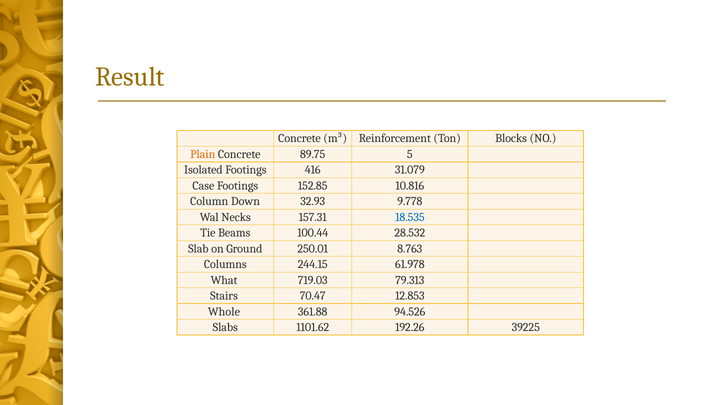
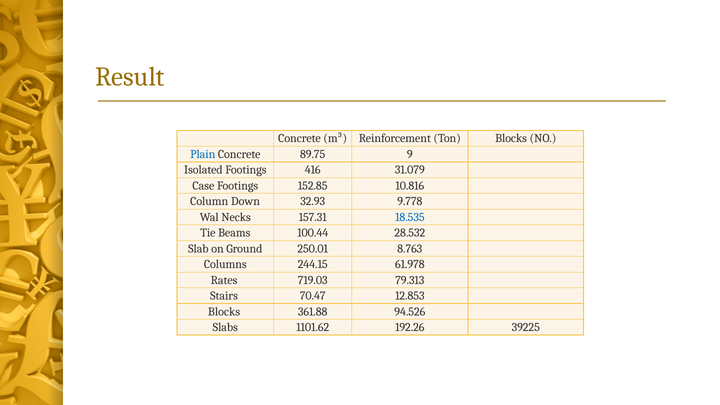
Plain colour: orange -> blue (203, 154)
5: 5 -> 9 (410, 154)
What: What -> Rates (224, 280)
Whole: Whole -> Blocks (224, 312)
